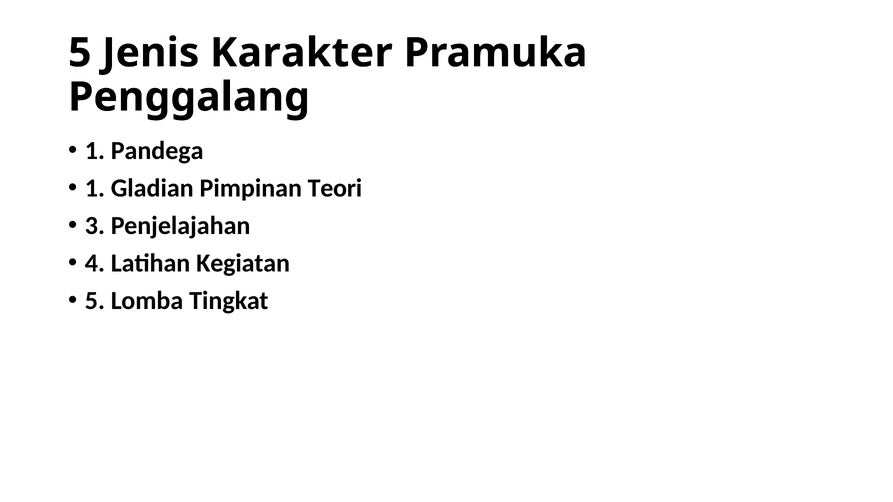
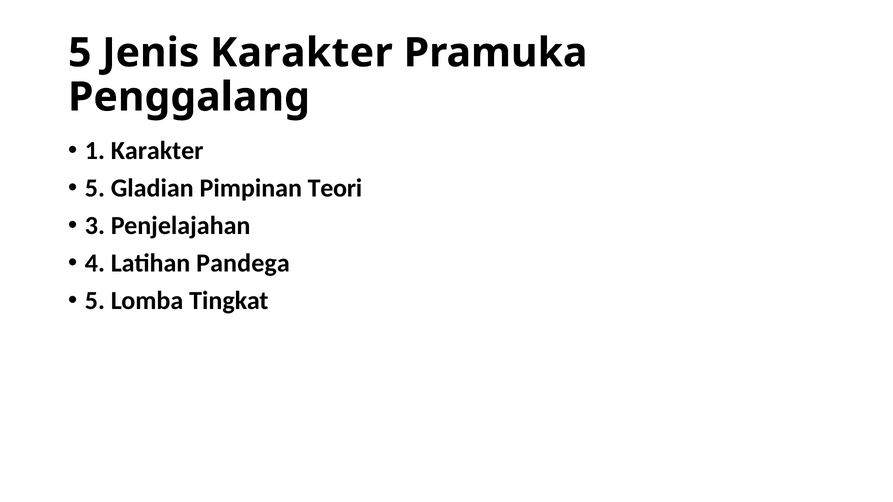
1 Pandega: Pandega -> Karakter (157, 151)
1: 1 -> 5 (95, 188)
Kegiatan: Kegiatan -> Pandega (243, 263)
